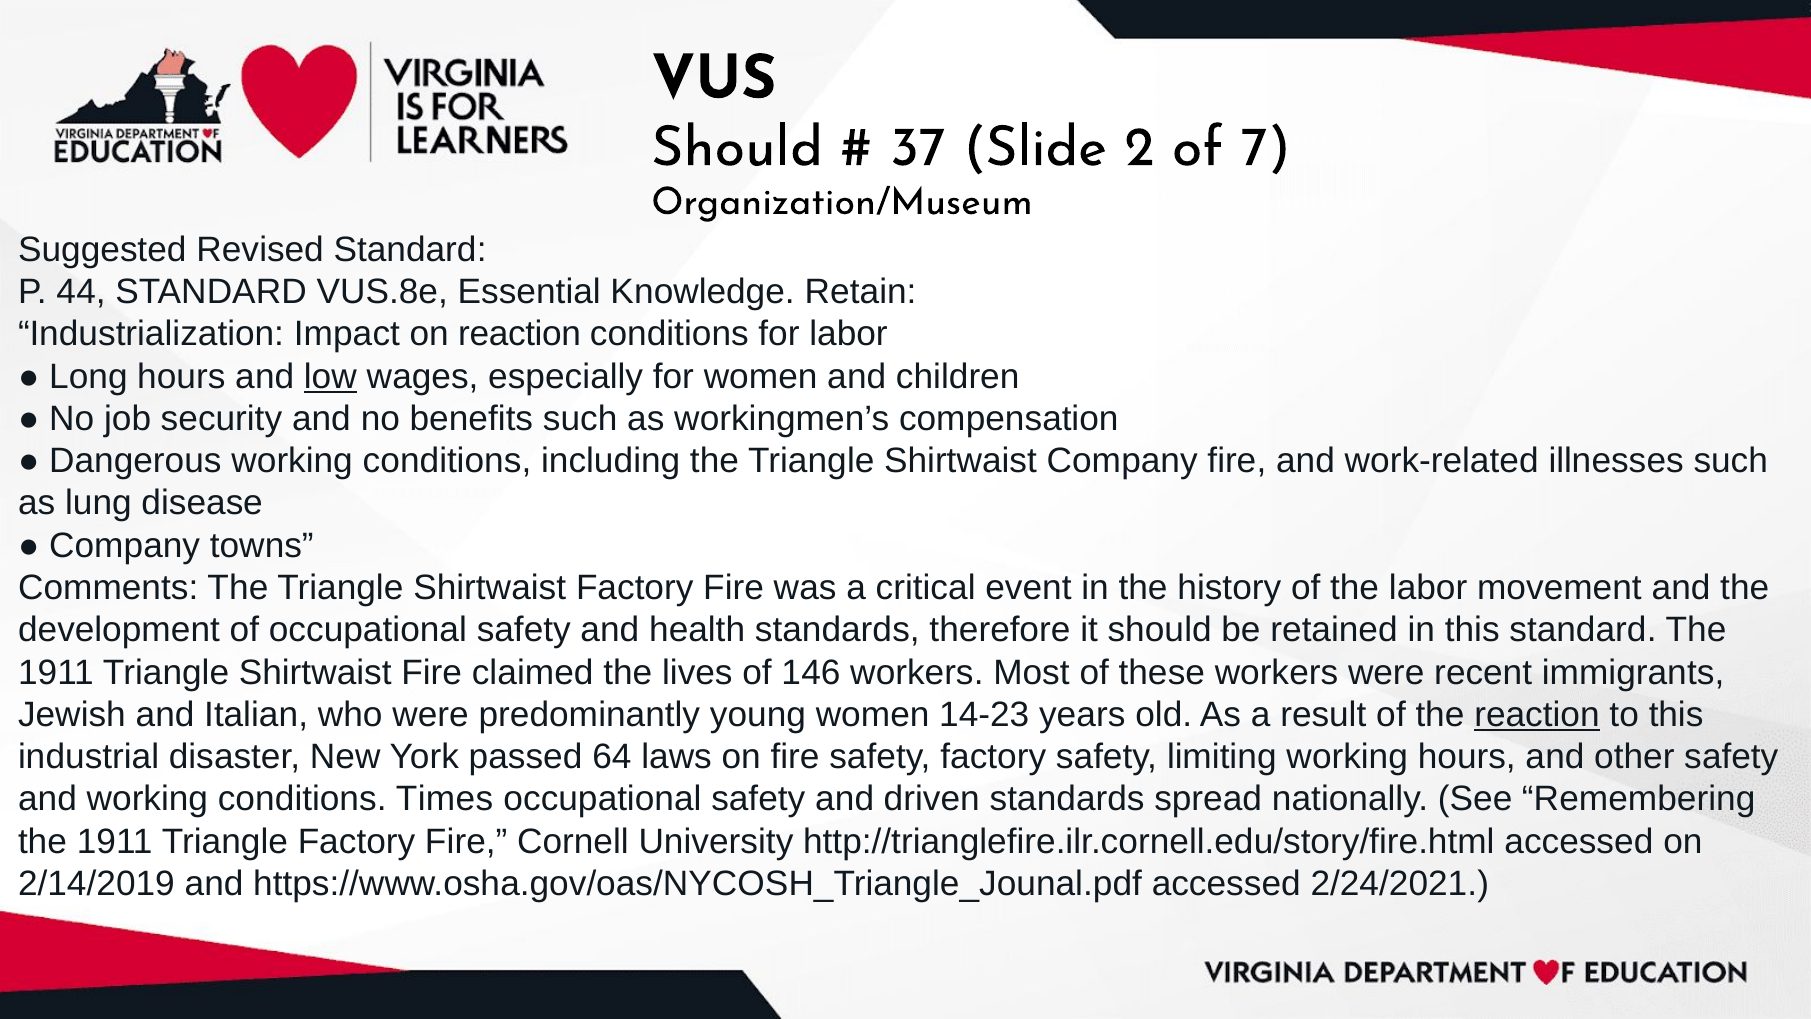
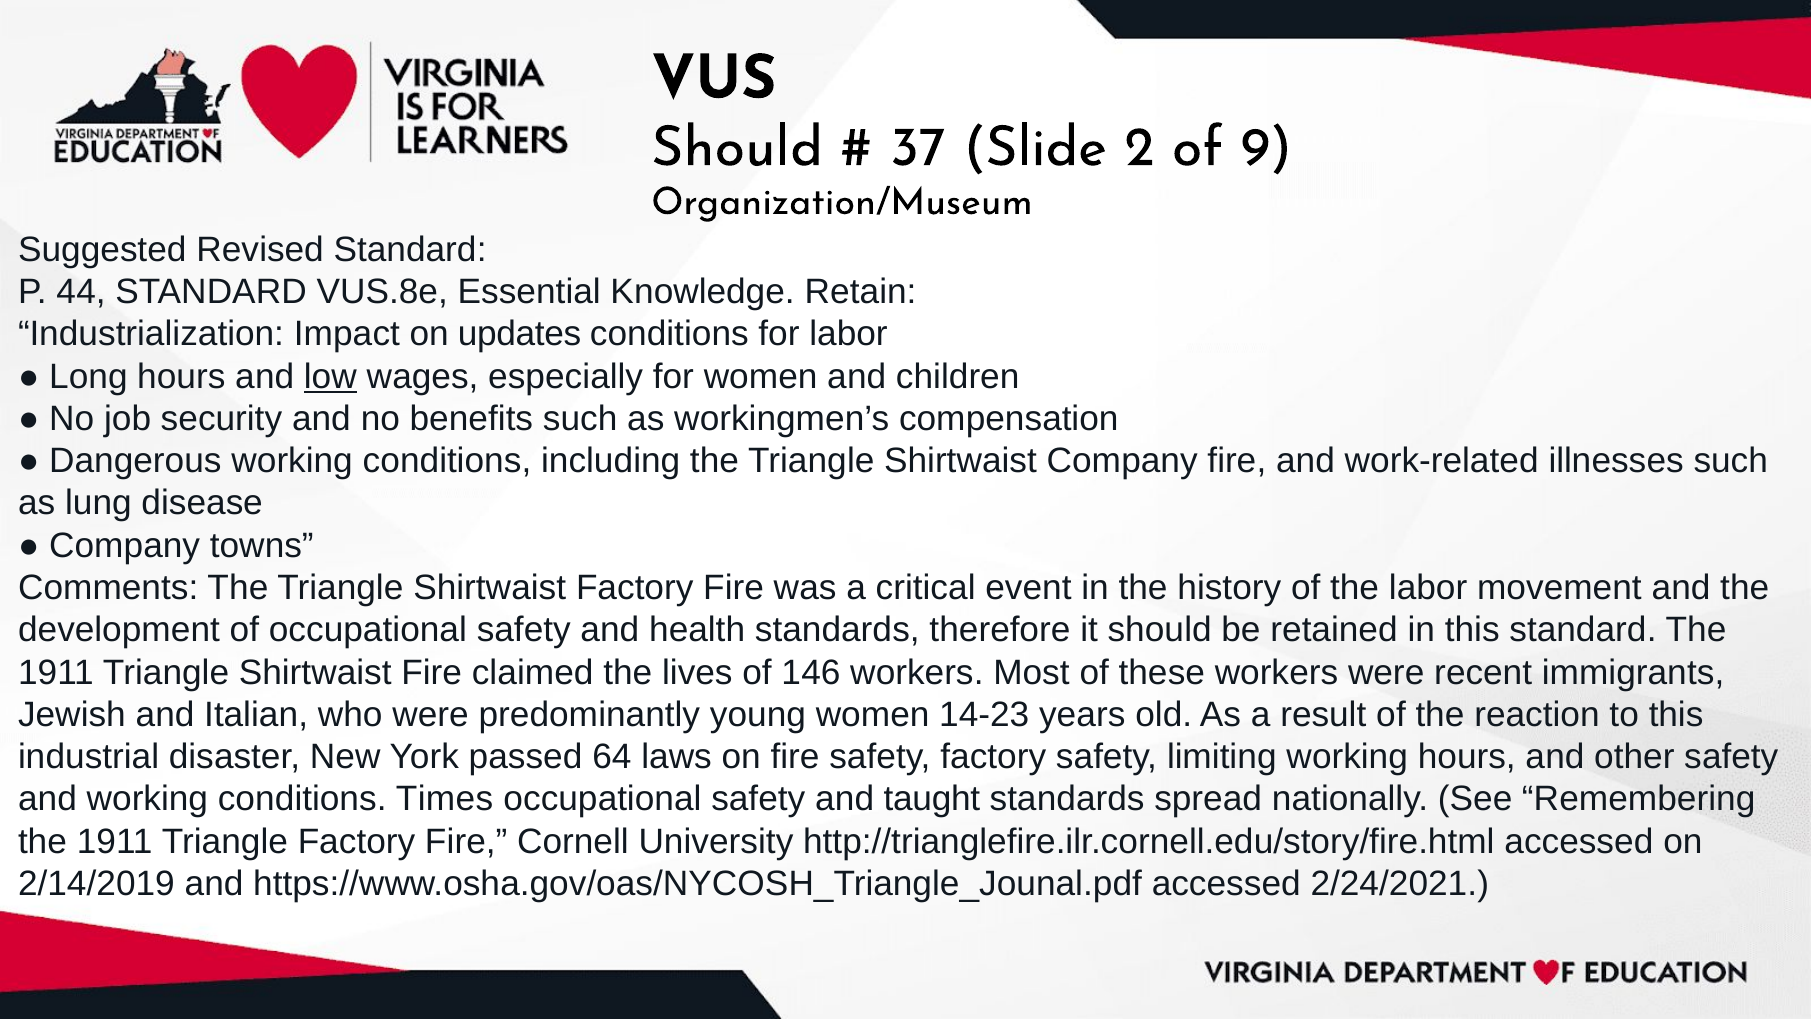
7: 7 -> 9 (1266, 147)
on reaction: reaction -> updates (520, 334)
reaction underline: present -> none (1537, 715)
driven: driven -> taught (932, 799)
